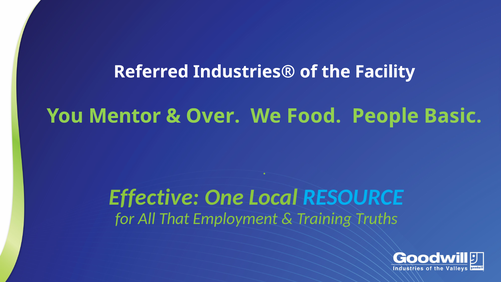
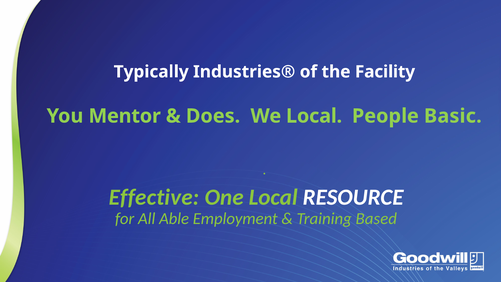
Referred: Referred -> Typically (151, 72)
Over: Over -> Does (213, 116)
We Food: Food -> Local (314, 116)
RESOURCE colour: light blue -> white (353, 197)
That: That -> Able (174, 218)
Truths: Truths -> Based (376, 218)
